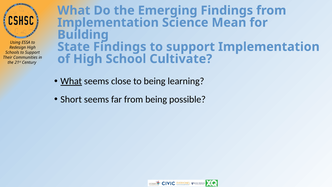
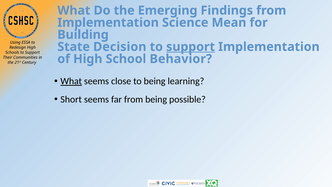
State Findings: Findings -> Decision (120, 47)
support underline: none -> present (191, 47)
Cultivate: Cultivate -> Behavior (181, 59)
